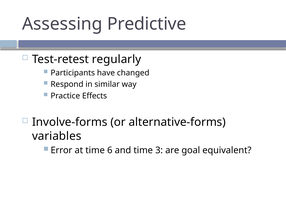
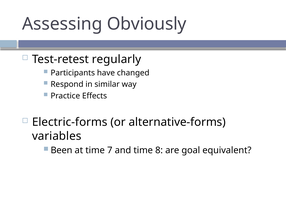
Predictive: Predictive -> Obviously (147, 24)
Involve-forms: Involve-forms -> Electric-forms (70, 122)
Error: Error -> Been (61, 150)
6: 6 -> 7 (110, 150)
3: 3 -> 8 (159, 150)
